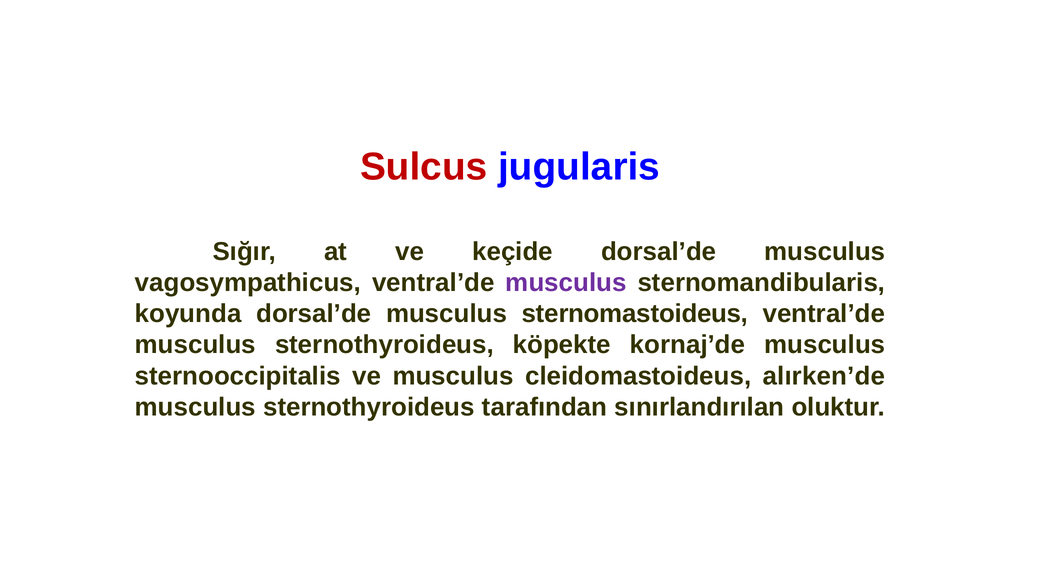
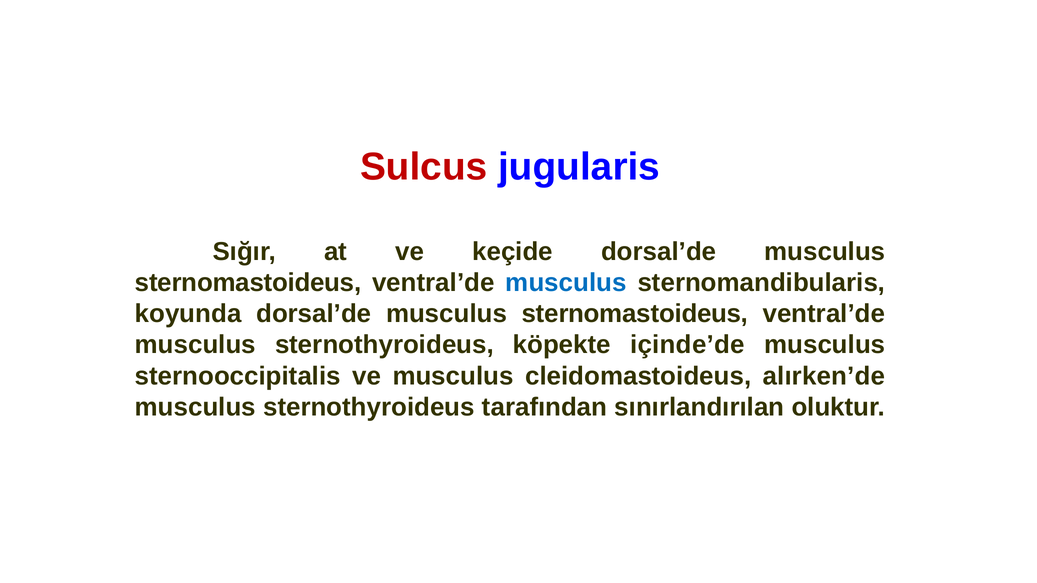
vagosympathicus: vagosympathicus -> sternomastoideus (248, 283)
musculus colour: purple -> blue (566, 283)
kornaj’de: kornaj’de -> içinde’de (687, 345)
